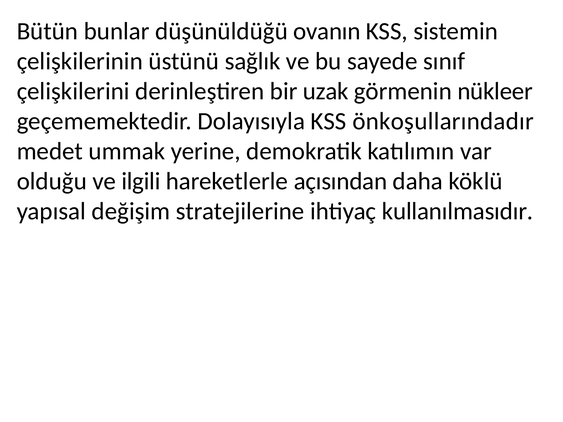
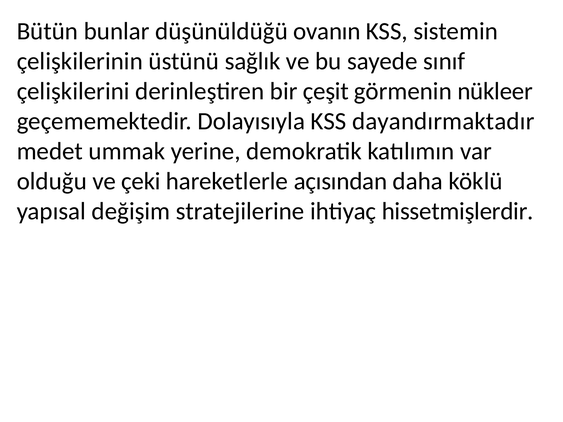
uzak: uzak -> çeşit (326, 91)
önkoşullarındadır: önkoşullarındadır -> dayandırmaktadır (443, 121)
ilgili: ilgili -> çeki (141, 181)
kullanılmasıdır: kullanılmasıdır -> hissetmişlerdir (458, 211)
